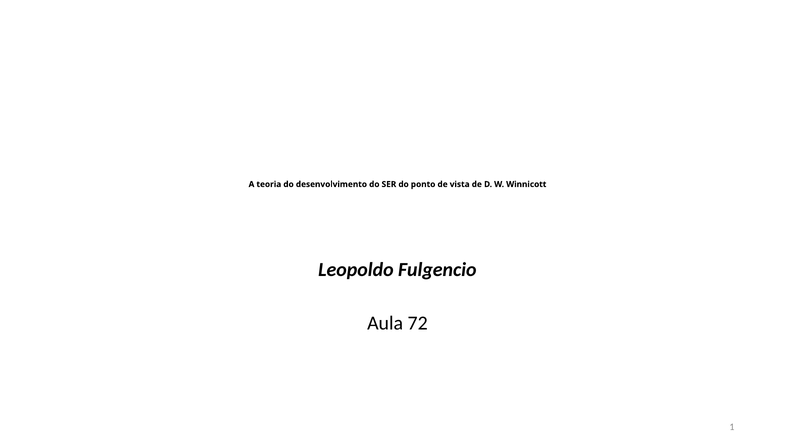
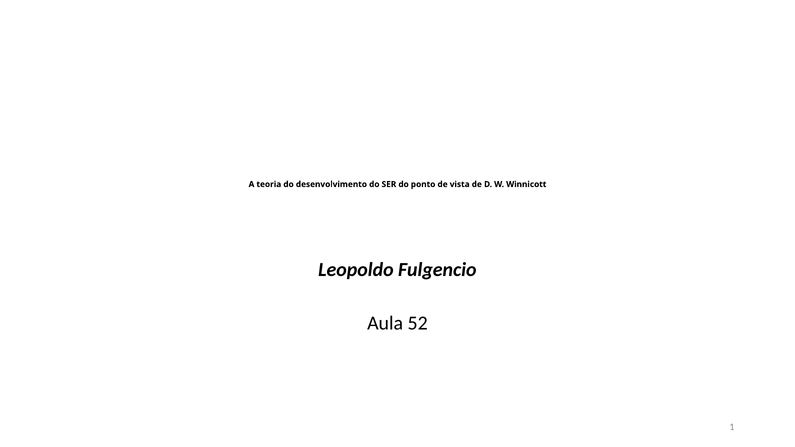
72: 72 -> 52 (418, 324)
